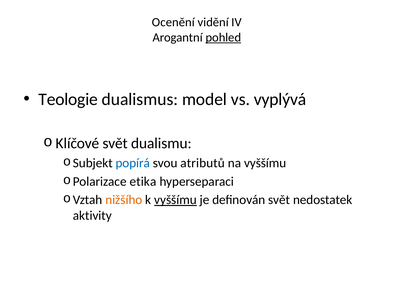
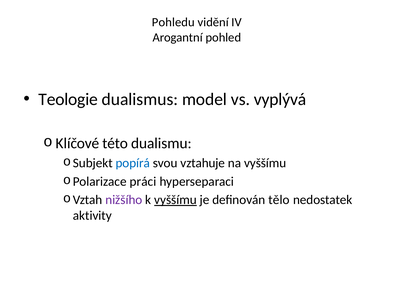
Ocenění: Ocenění -> Pohledu (173, 22)
pohled underline: present -> none (223, 37)
Klíčové svět: svět -> této (115, 143)
atributů: atributů -> vztahuje (203, 163)
etika: etika -> práci (143, 181)
nižšího colour: orange -> purple (124, 200)
definován svět: svět -> tělo (279, 200)
